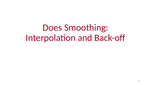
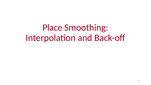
Does: Does -> Place (52, 28)
